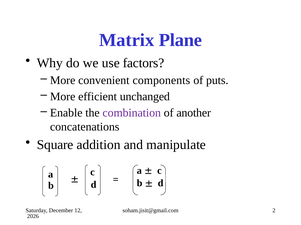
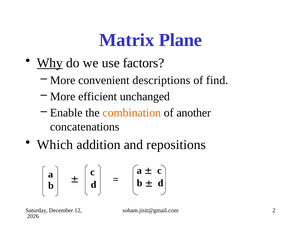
Why underline: none -> present (50, 63)
components: components -> descriptions (161, 80)
puts: puts -> find (217, 80)
combination colour: purple -> orange (132, 113)
Square: Square -> Which (55, 145)
manipulate: manipulate -> repositions (176, 145)
